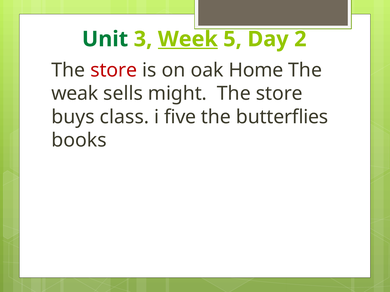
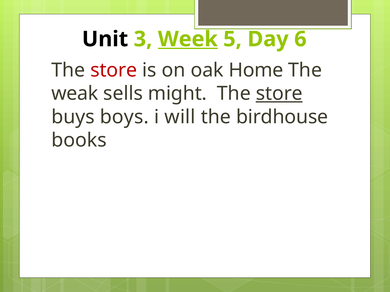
Unit colour: green -> black (105, 39)
2: 2 -> 6 (300, 39)
store underline: none -> present (279, 94)
class: class -> boys (124, 117)
five: five -> will (180, 117)
butterflies: butterflies -> birdhouse (282, 117)
